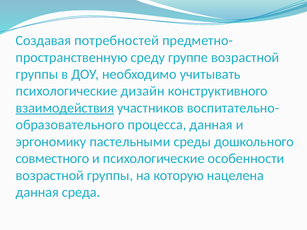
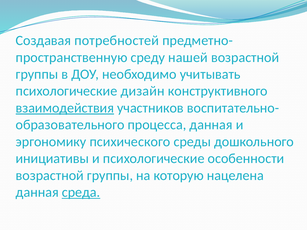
группе: группе -> нашей (188, 57)
пастельными: пастельными -> психического (130, 142)
совместного: совместного -> инициативы (52, 159)
среда underline: none -> present (81, 193)
